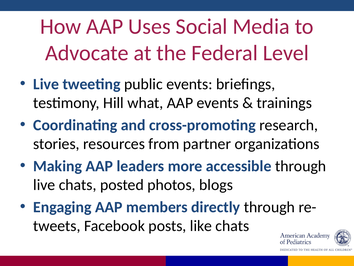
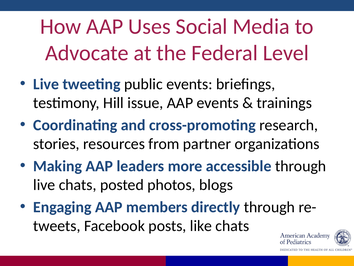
what: what -> issue (145, 103)
